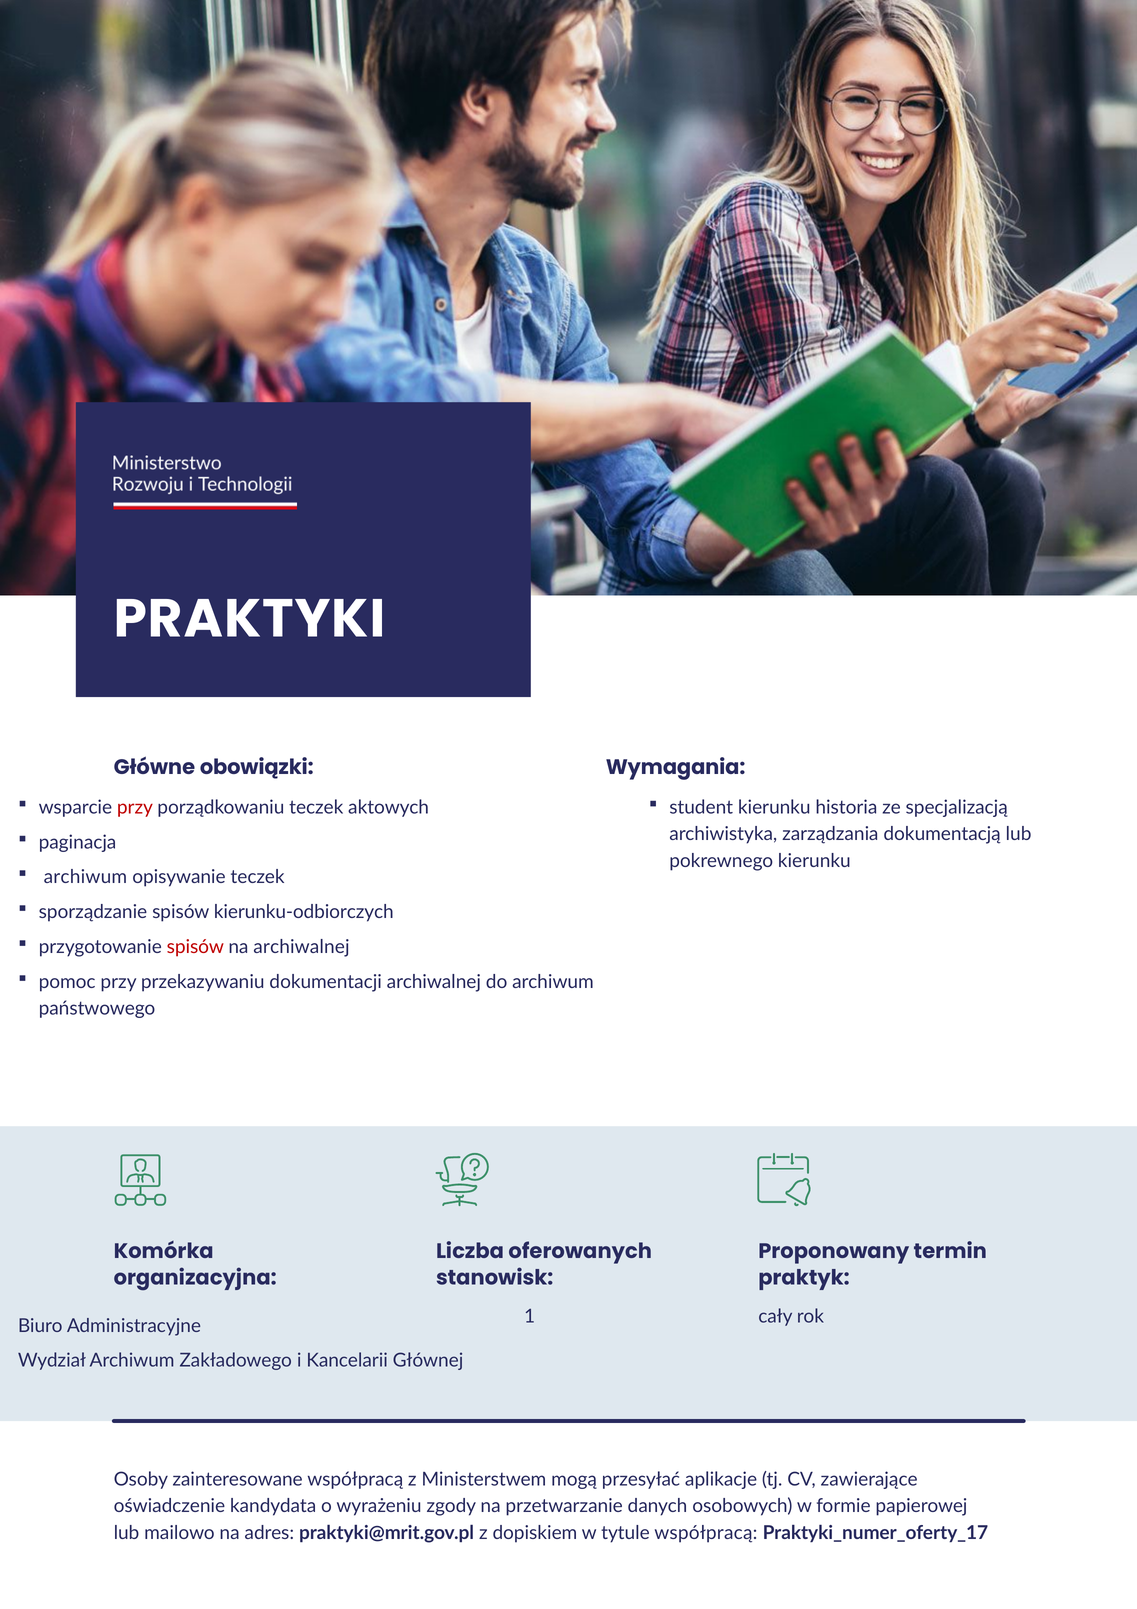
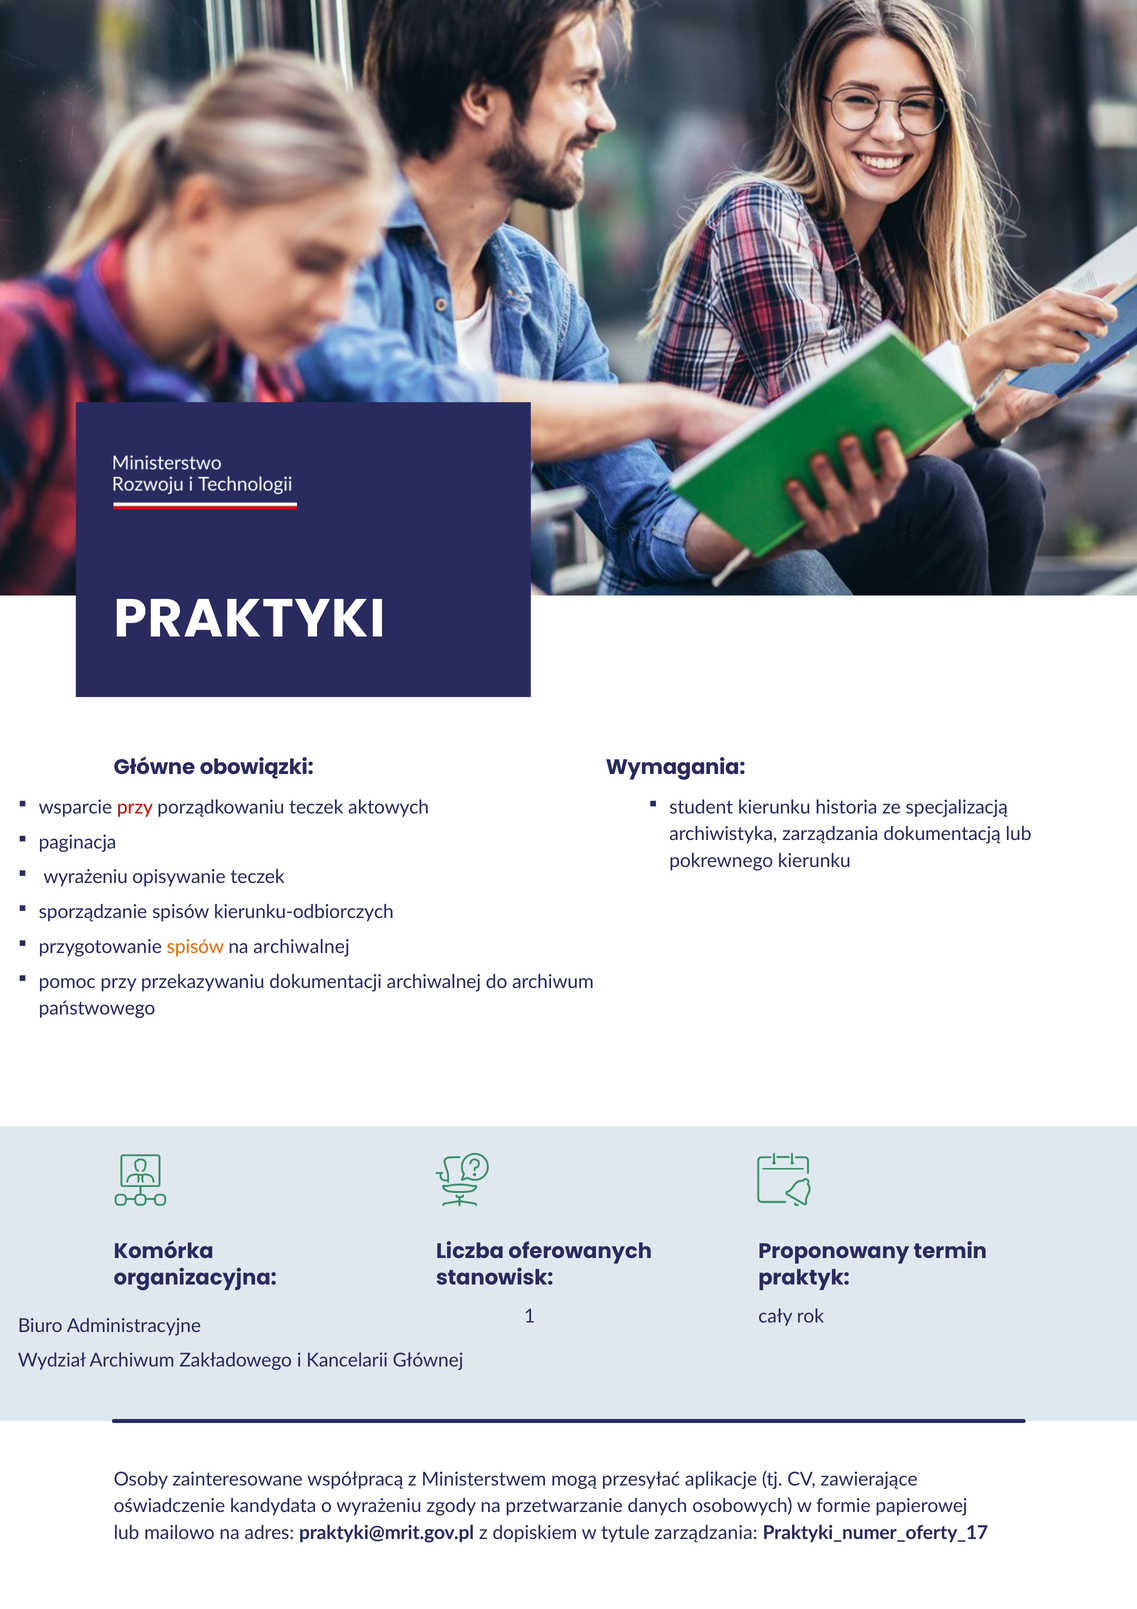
archiwum: archiwum -> wyrażeniu (86, 877)
spisów colour: red -> orange (195, 947)
tytule współpracą: współpracą -> zarządzania (706, 1533)
